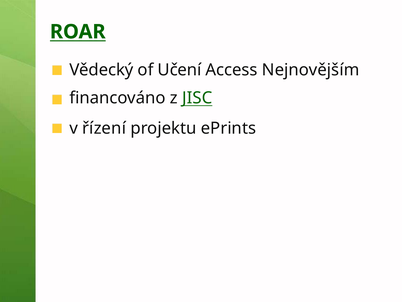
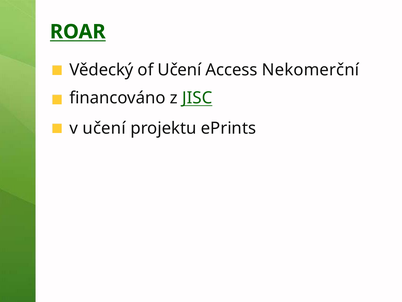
Nejnovějším: Nejnovějším -> Nekomerční (311, 70)
v řízení: řízení -> učení (104, 128)
